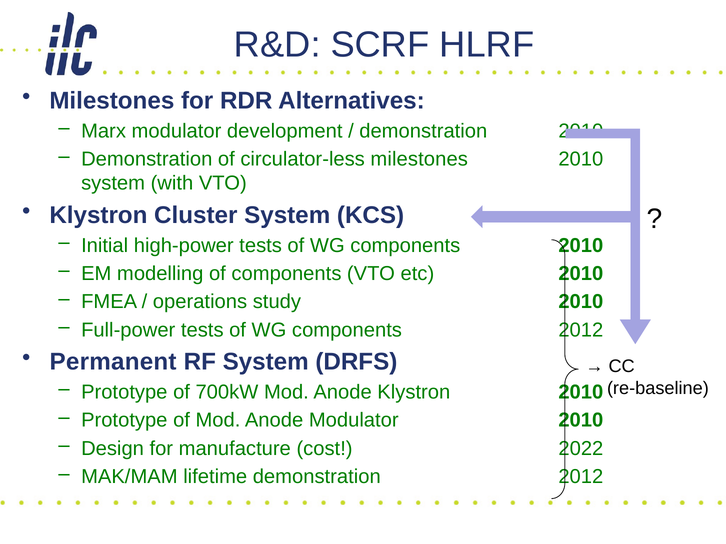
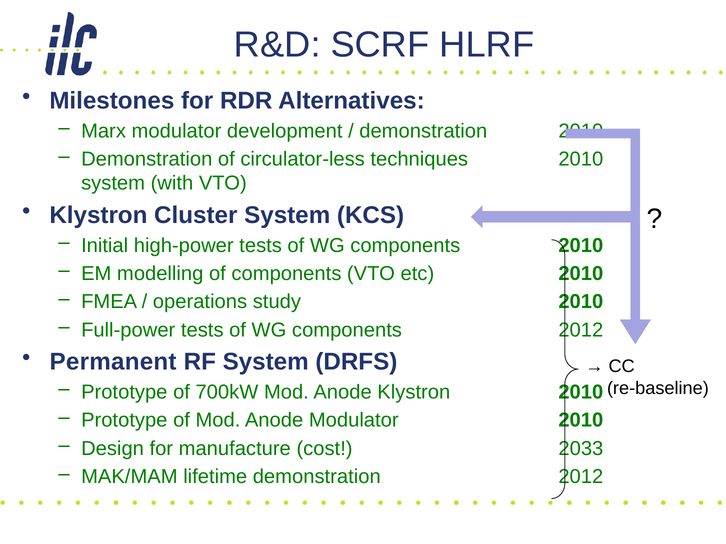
circulator-less milestones: milestones -> techniques (419, 159)
2022: 2022 -> 2033 (581, 449)
